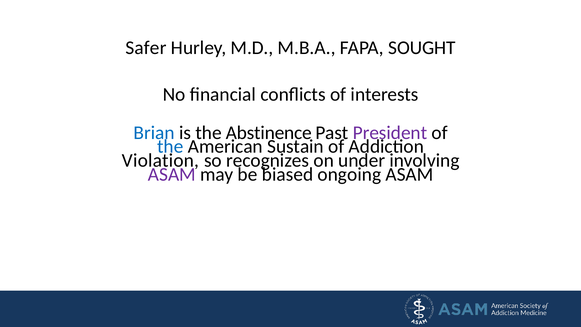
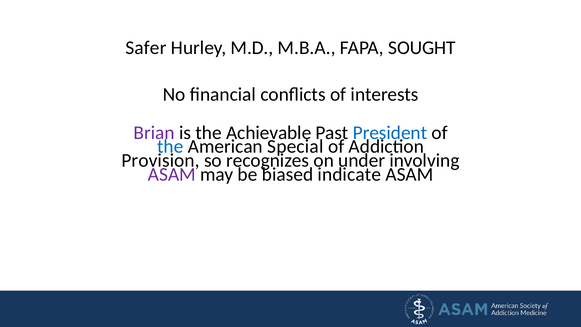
Brian colour: blue -> purple (154, 133)
Abstinence: Abstinence -> Achievable (269, 133)
President colour: purple -> blue (390, 133)
Sustain: Sustain -> Special (295, 147)
Violation: Violation -> Provision (161, 160)
ongoing: ongoing -> indicate (349, 174)
